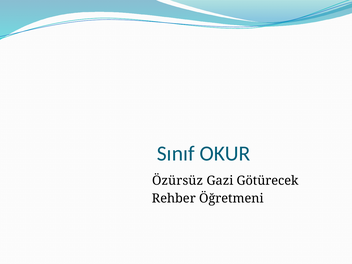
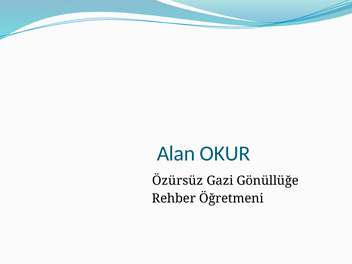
Sınıf: Sınıf -> Alan (176, 154)
Götürecek: Götürecek -> Gönüllüğe (268, 181)
